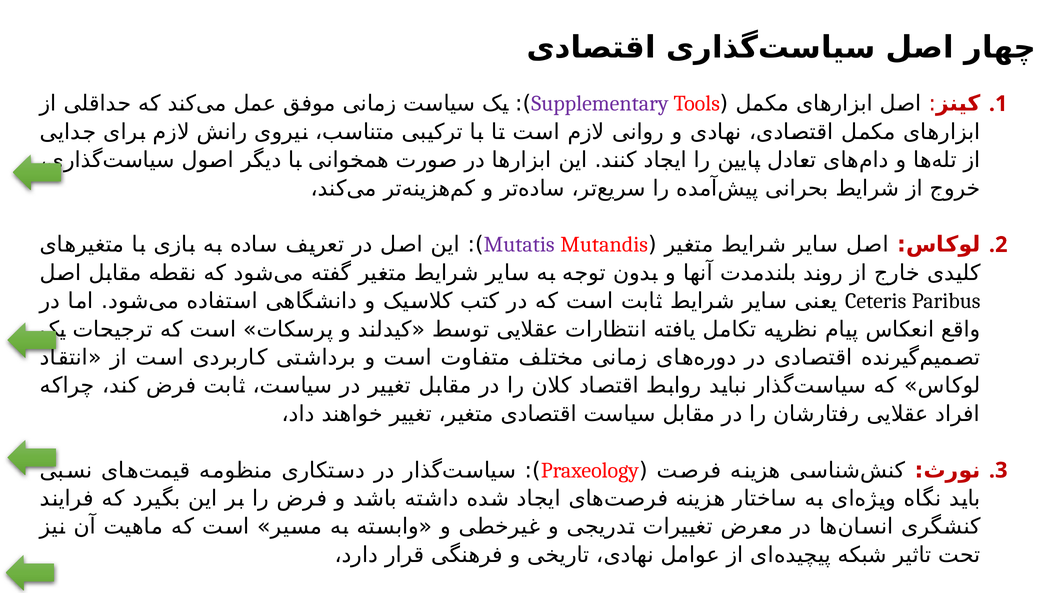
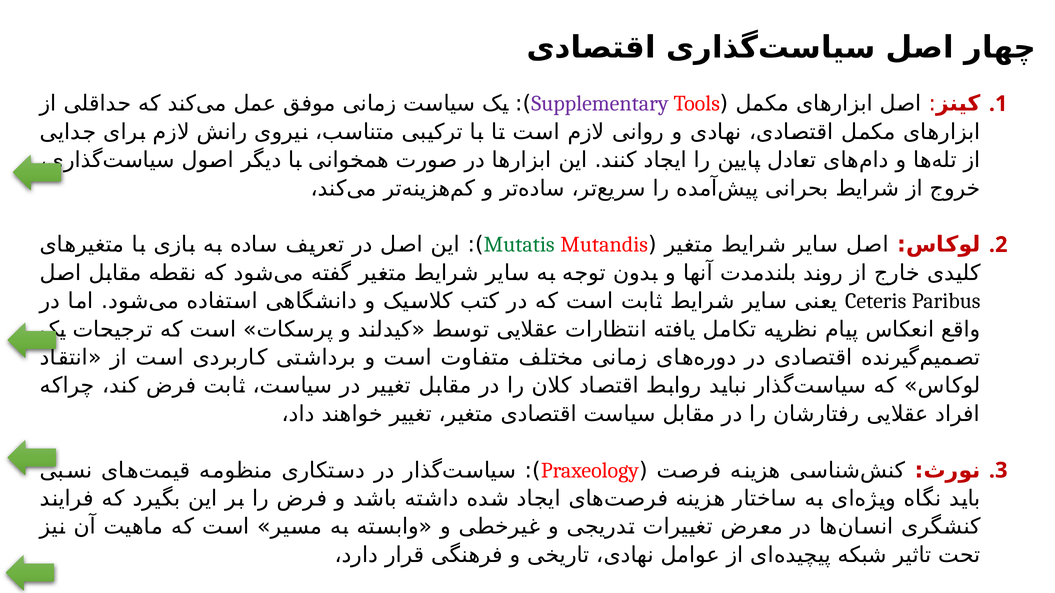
Mutatis colour: purple -> green (519, 245)
